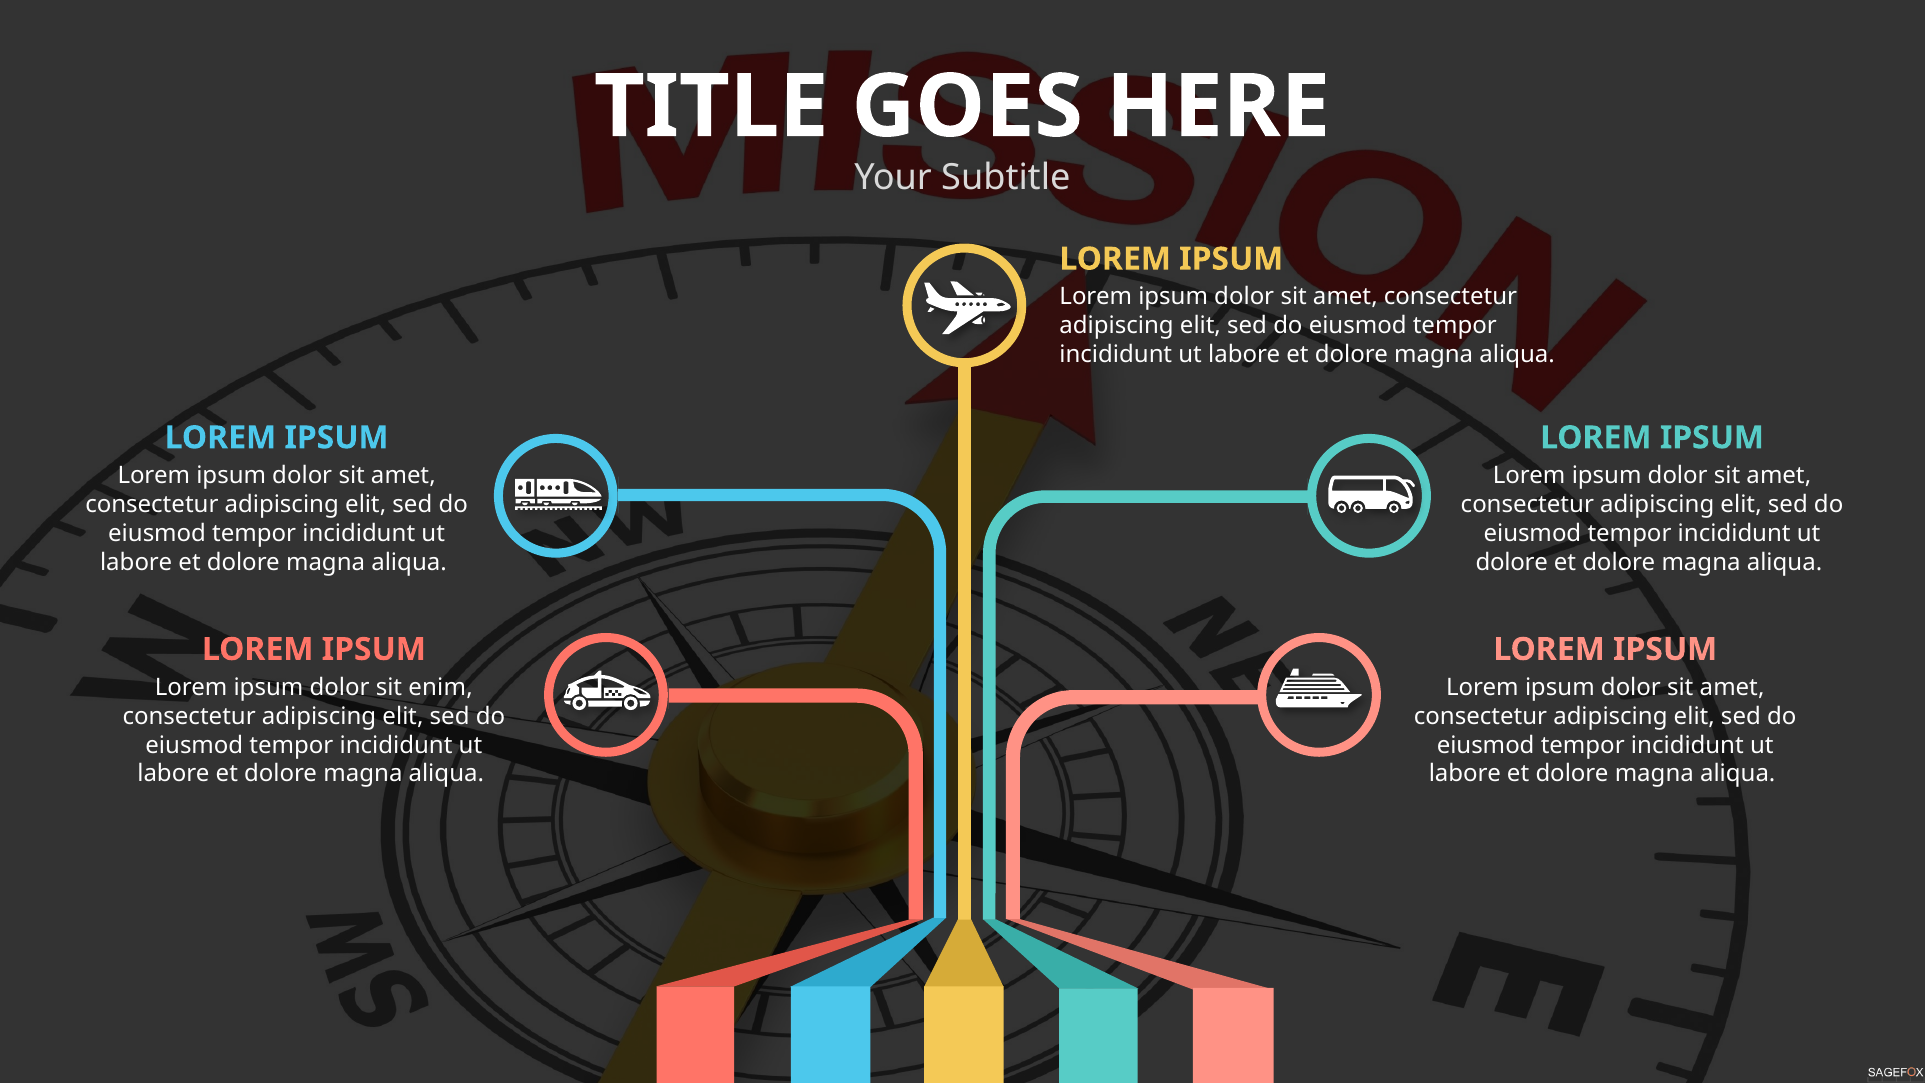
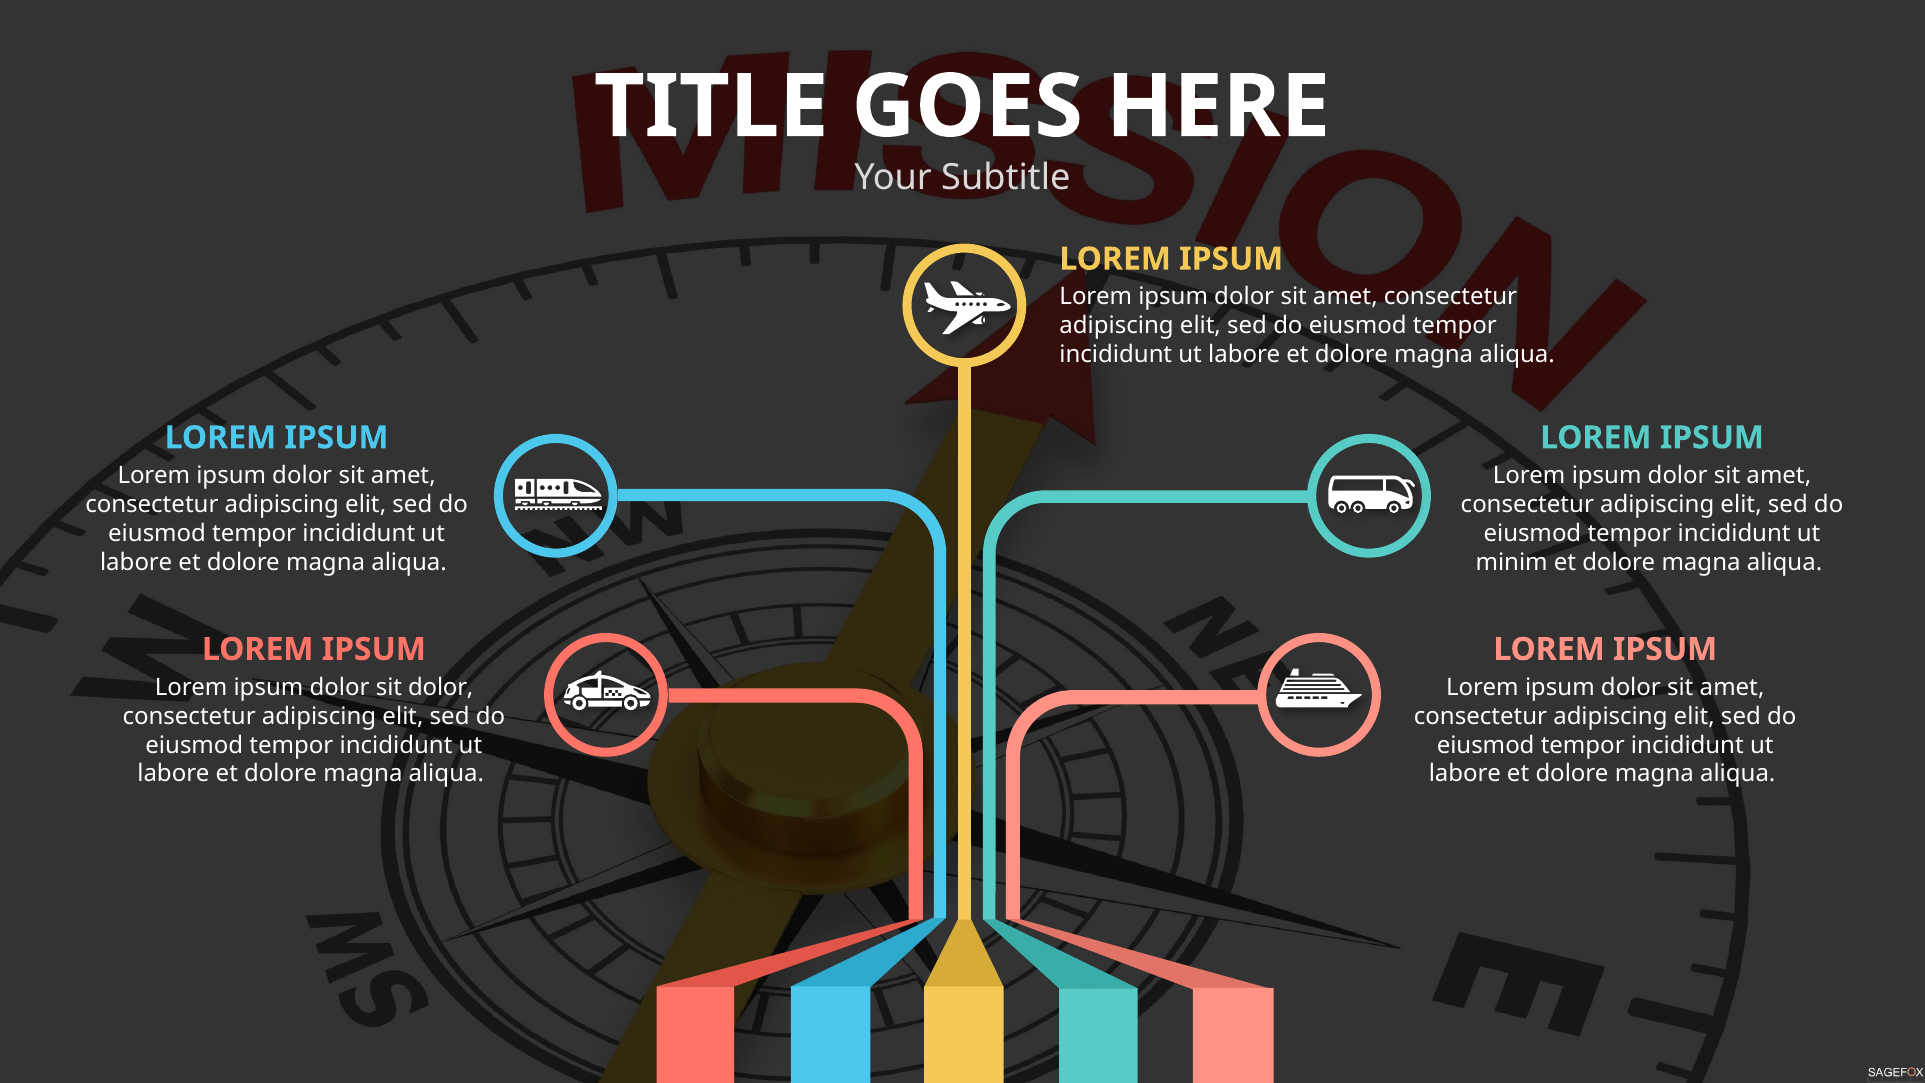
dolore: dolore -> minim (1512, 562)
sit enim: enim -> dolor (441, 687)
